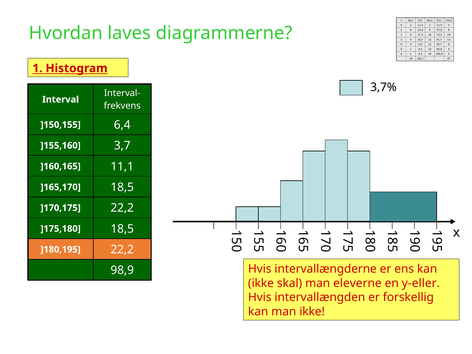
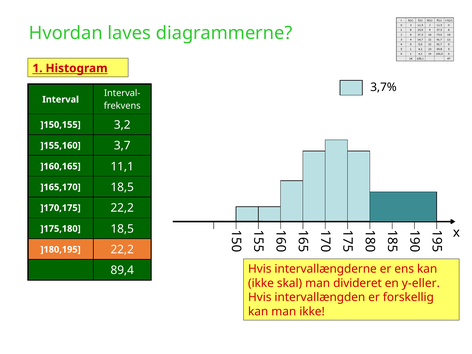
6,4: 6,4 -> 3,2 (122, 125)
98,9: 98,9 -> 89,4 (122, 270)
eleverne: eleverne -> divideret (357, 283)
